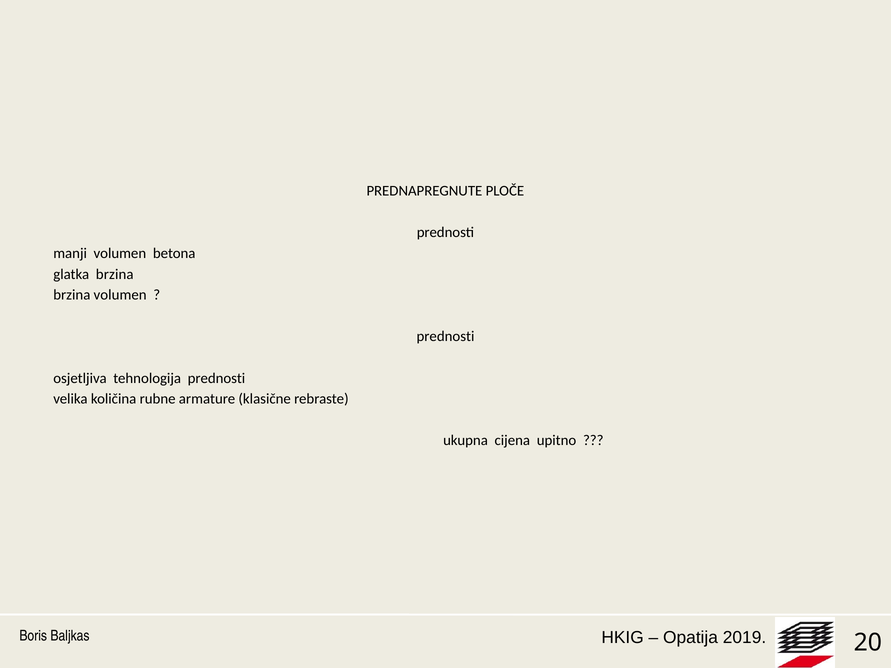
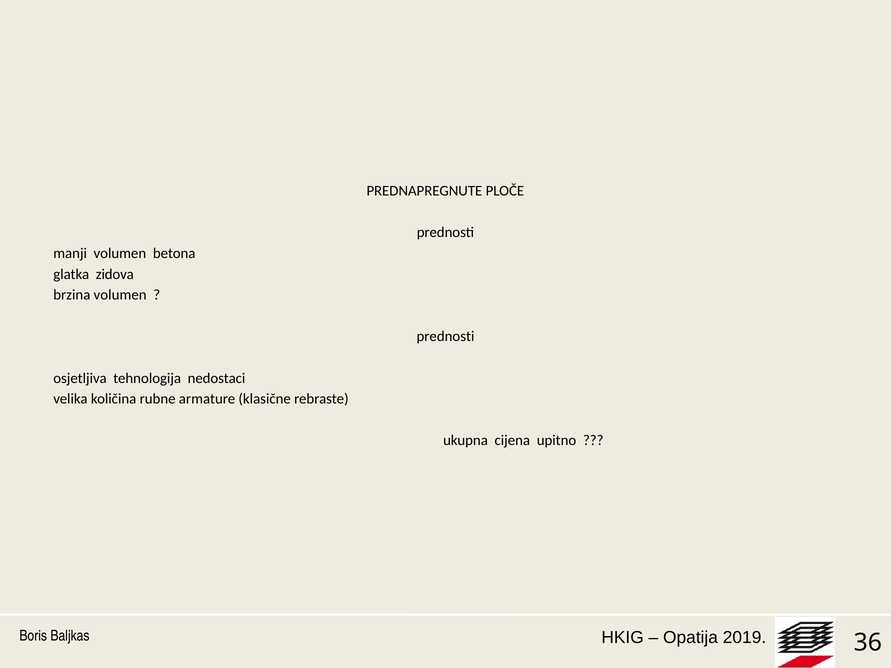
glatka brzina: brzina -> zidova (115, 274)
tehnologija prednosti: prednosti -> nedostaci (217, 378)
20: 20 -> 36 (868, 643)
